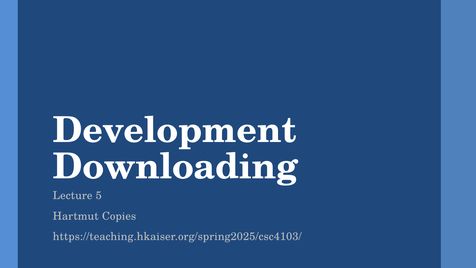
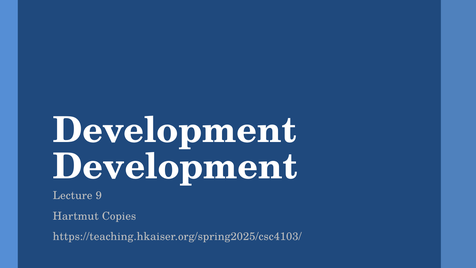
Downloading: Downloading -> Development (175, 167)
5: 5 -> 9 (99, 196)
